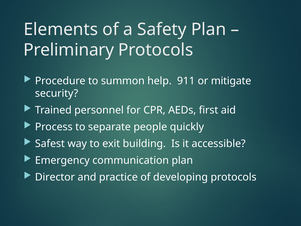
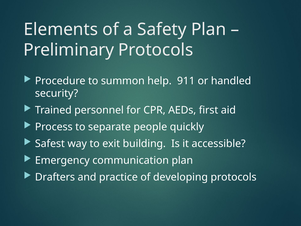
mitigate: mitigate -> handled (231, 81)
Director: Director -> Drafters (55, 177)
